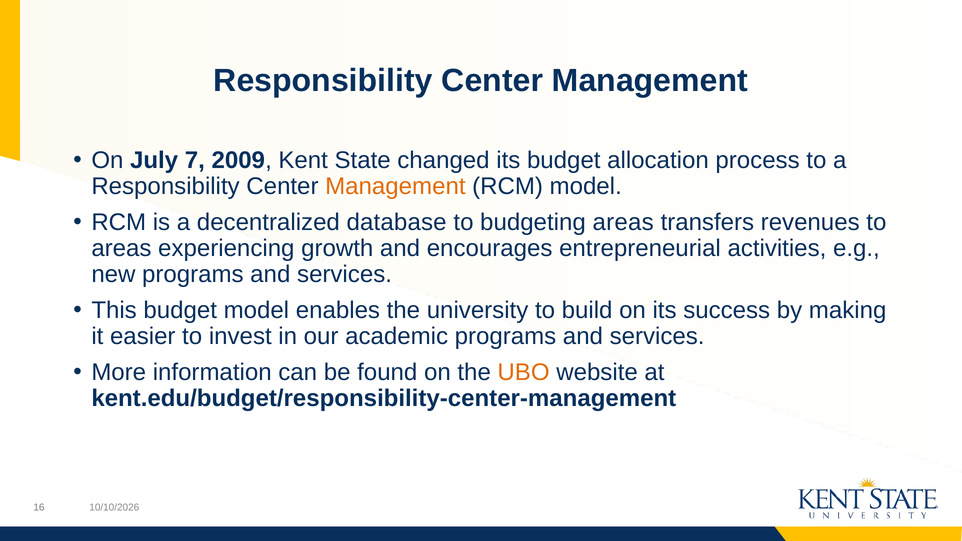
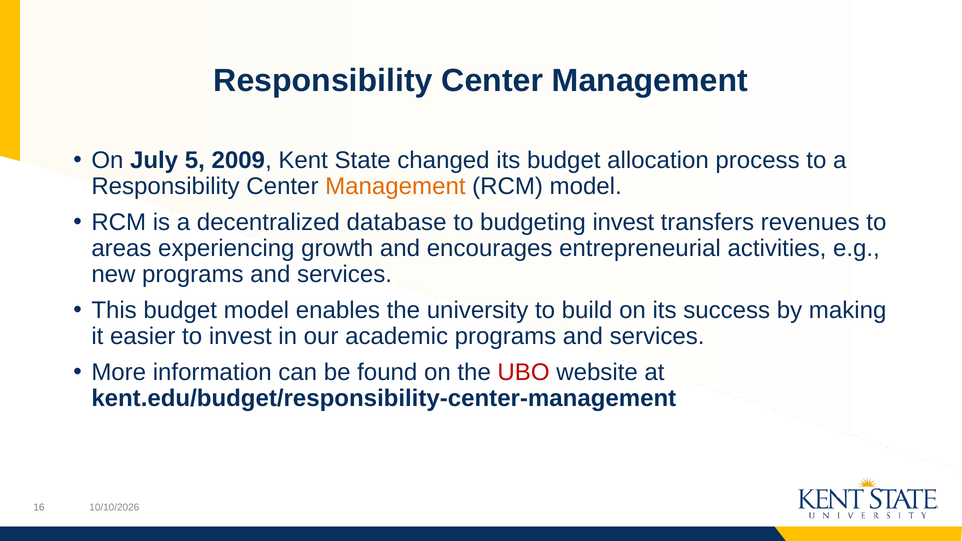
7: 7 -> 5 (195, 161)
budgeting areas: areas -> invest (623, 222)
UBO colour: orange -> red (524, 372)
